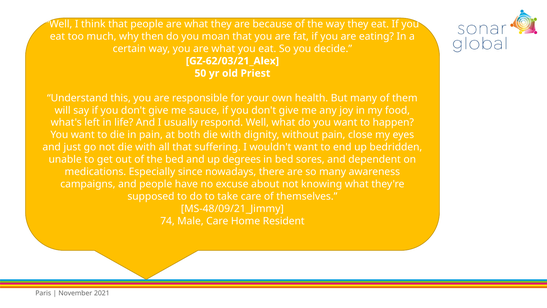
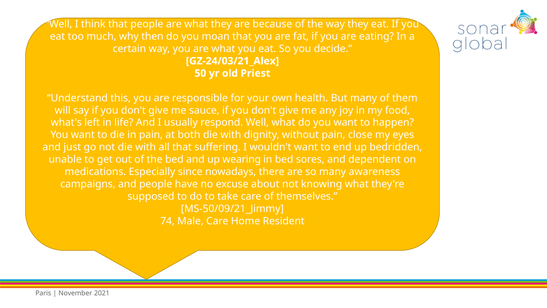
GZ-62/03/21_Alex: GZ-62/03/21_Alex -> GZ-24/03/21_Alex (232, 61)
degrees: degrees -> wearing (242, 159)
MS-48/09/21_Jimmy: MS-48/09/21_Jimmy -> MS-50/09/21_Jimmy (232, 209)
